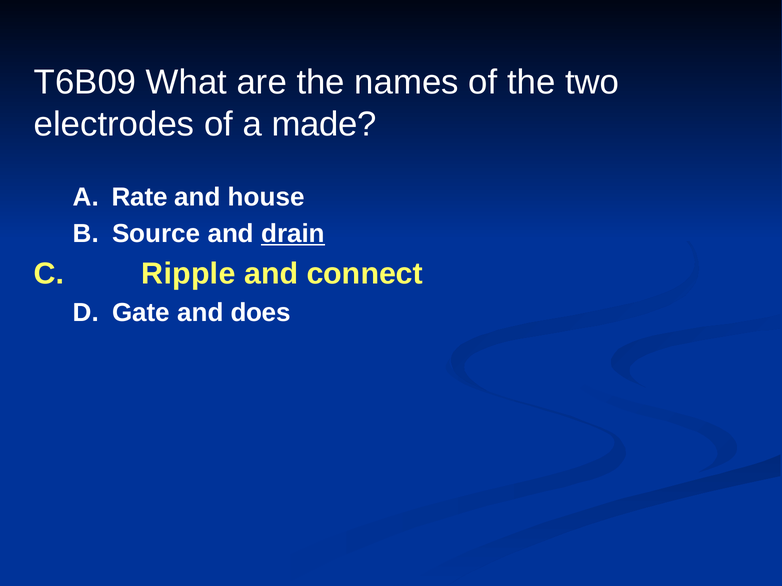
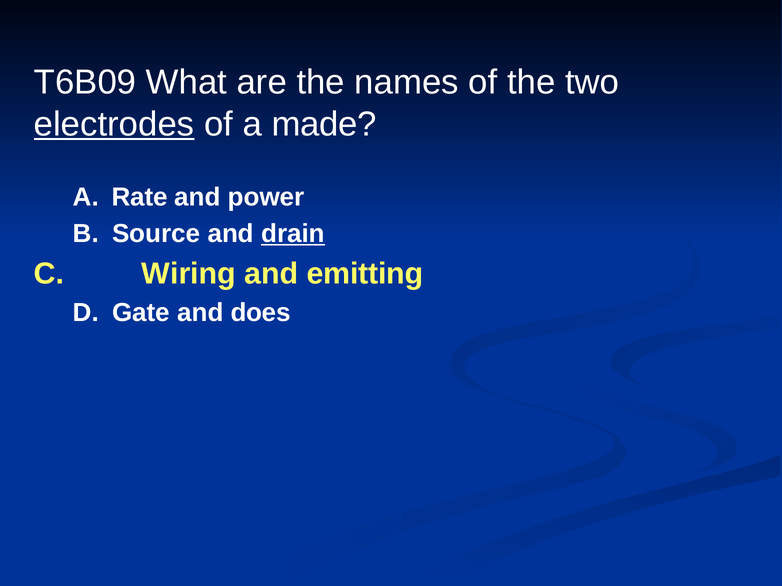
electrodes underline: none -> present (114, 124)
house: house -> power (266, 197)
Ripple: Ripple -> Wiring (189, 274)
connect: connect -> emitting (365, 274)
